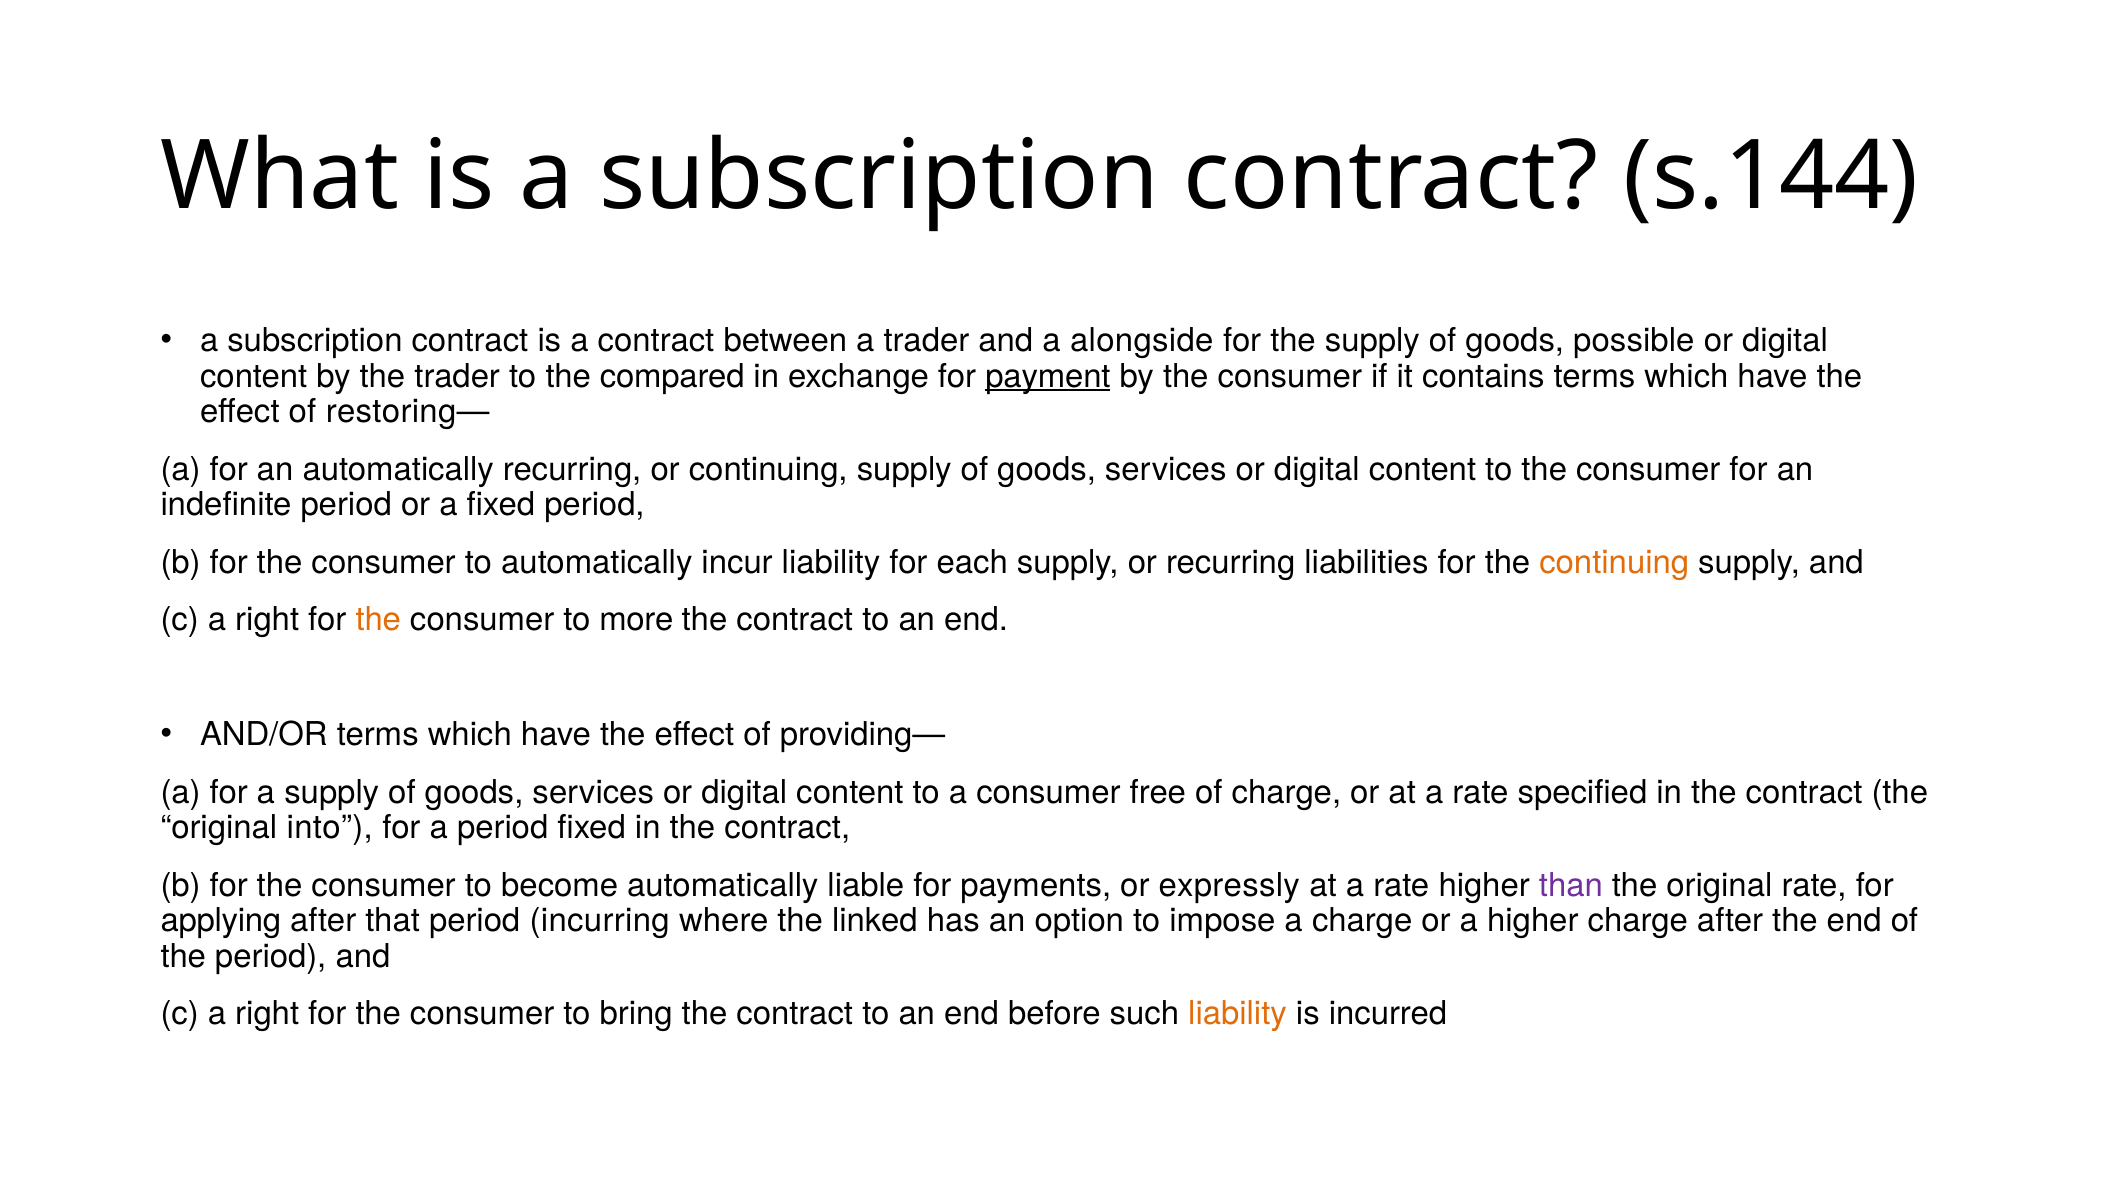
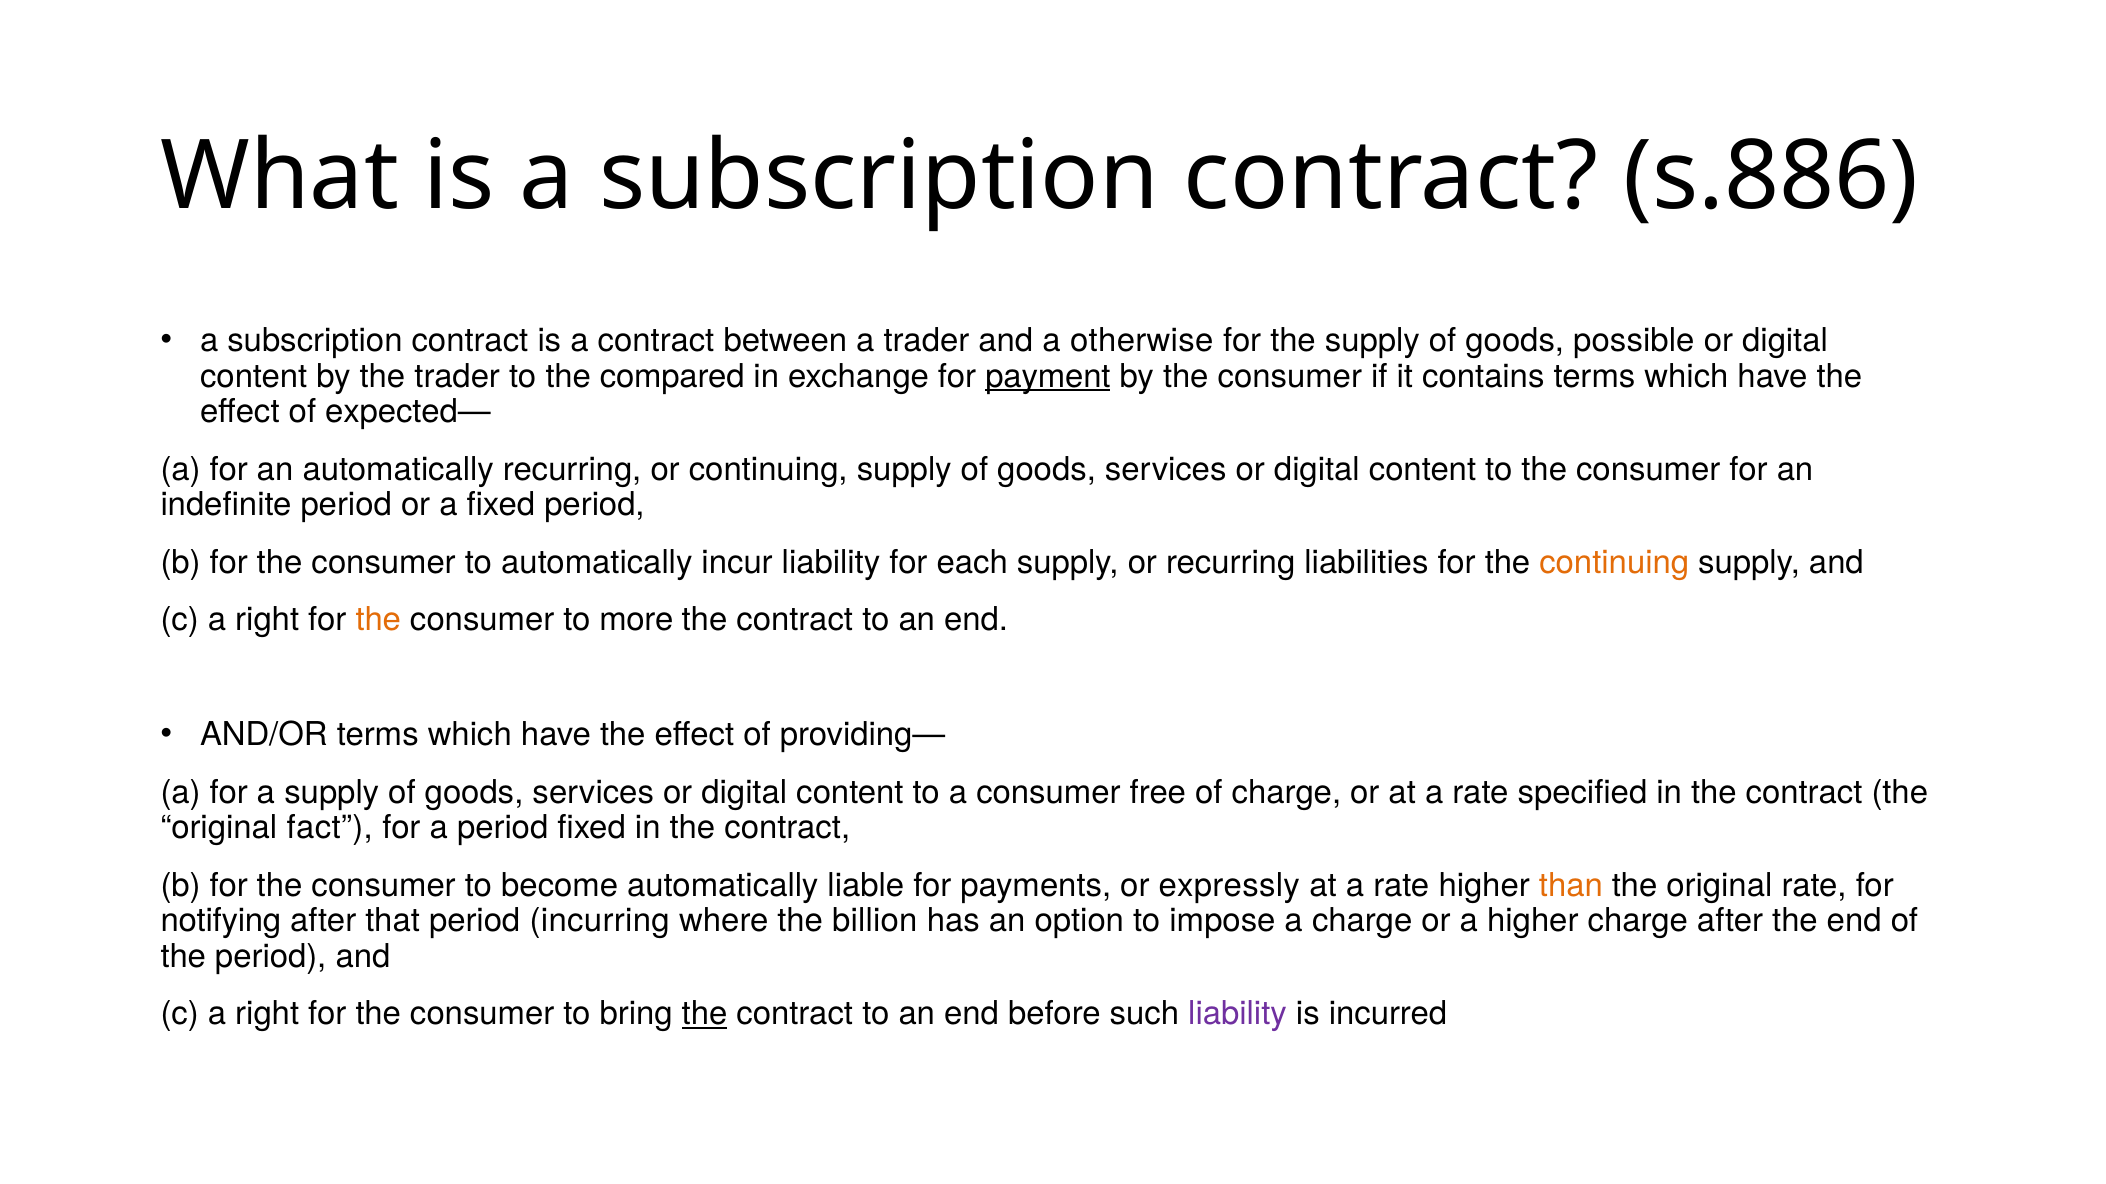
s.144: s.144 -> s.886 (1771, 177)
alongside: alongside -> otherwise (1142, 341)
restoring—: restoring— -> expected— (408, 412)
into: into -> fact (330, 828)
than colour: purple -> orange (1571, 886)
applying: applying -> notifying (221, 921)
linked: linked -> billion (875, 921)
the underline: none -> present (705, 1014)
liability colour: orange -> purple (1238, 1014)
